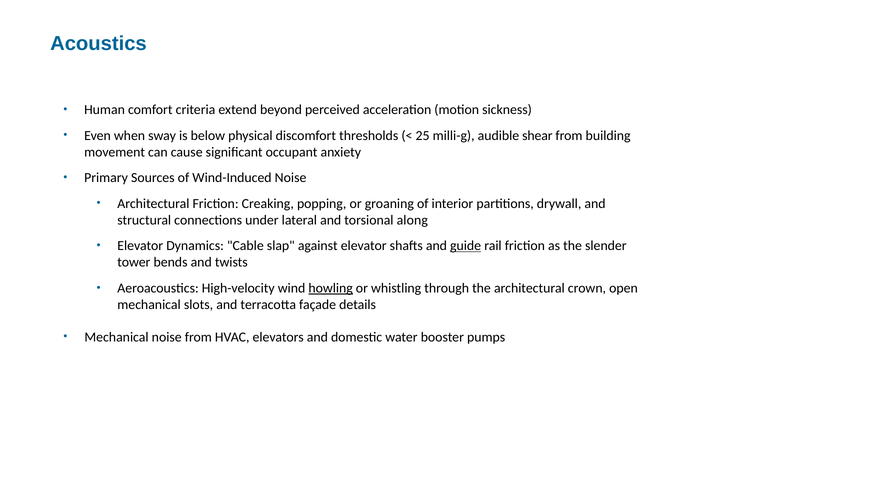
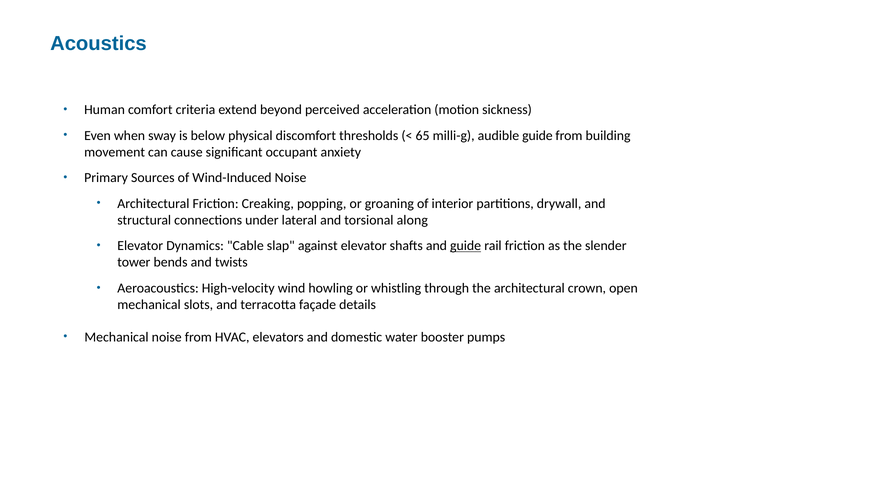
25: 25 -> 65 (423, 136)
audible shear: shear -> guide (537, 136)
howling underline: present -> none (331, 288)
